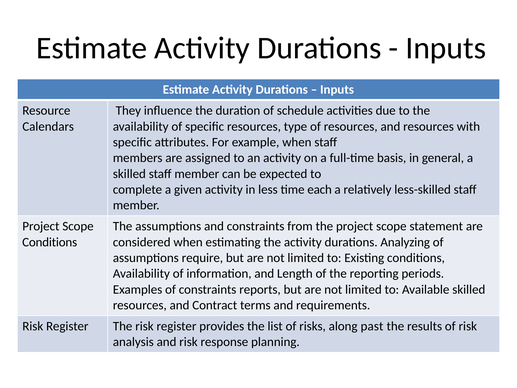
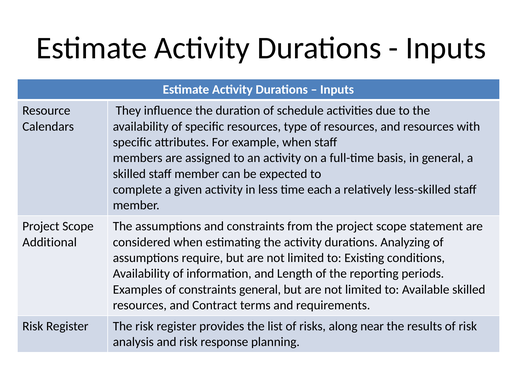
Conditions: Conditions -> Additional (50, 242)
constraints reports: reports -> general (260, 289)
past: past -> near (372, 326)
